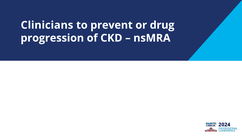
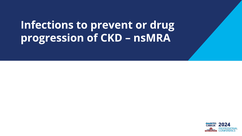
Clinicians: Clinicians -> Infections (47, 25)
